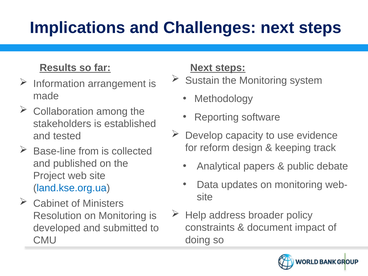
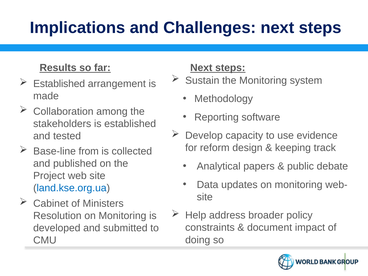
Information: Information -> Established (59, 84)
